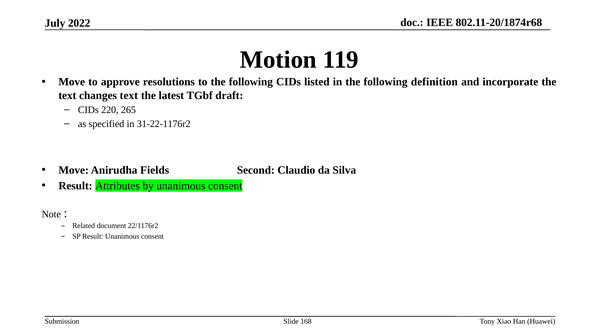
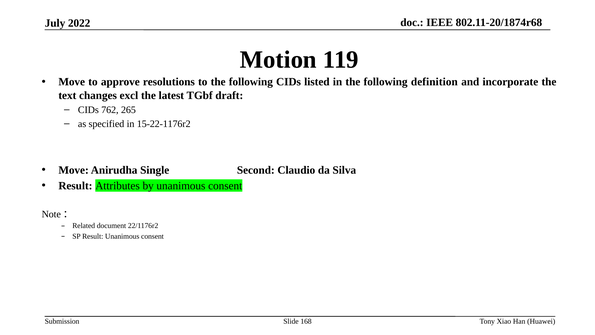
changes text: text -> excl (129, 95)
220: 220 -> 762 (110, 110)
31-22-1176r2: 31-22-1176r2 -> 15-22-1176r2 (164, 124)
Fields: Fields -> Single (155, 170)
